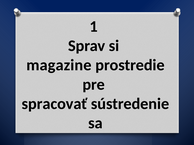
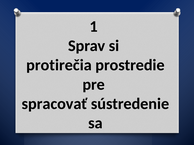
magazine: magazine -> protirečia (59, 65)
